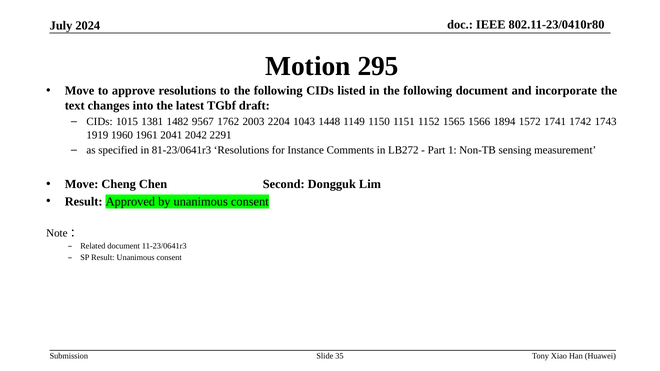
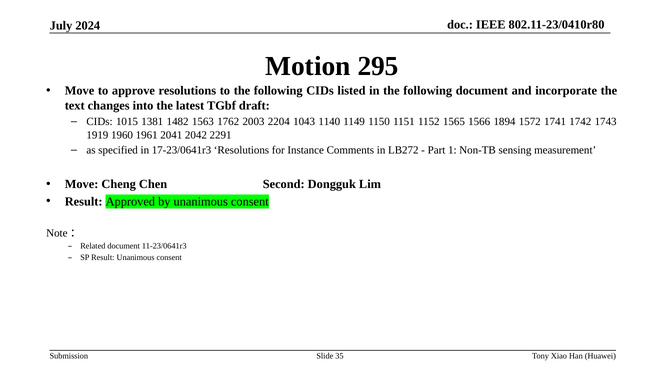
9567: 9567 -> 1563 (203, 122)
1448: 1448 -> 1140 (329, 122)
81-23/0641r3: 81-23/0641r3 -> 17-23/0641r3 (181, 150)
